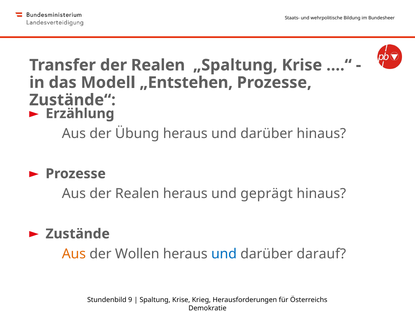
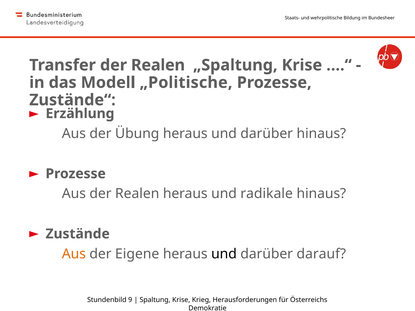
„Entstehen: „Entstehen -> „Politische (186, 83)
geprägt: geprägt -> radikale (267, 194)
Wollen: Wollen -> Eigene (137, 254)
und colour: blue -> black (224, 254)
